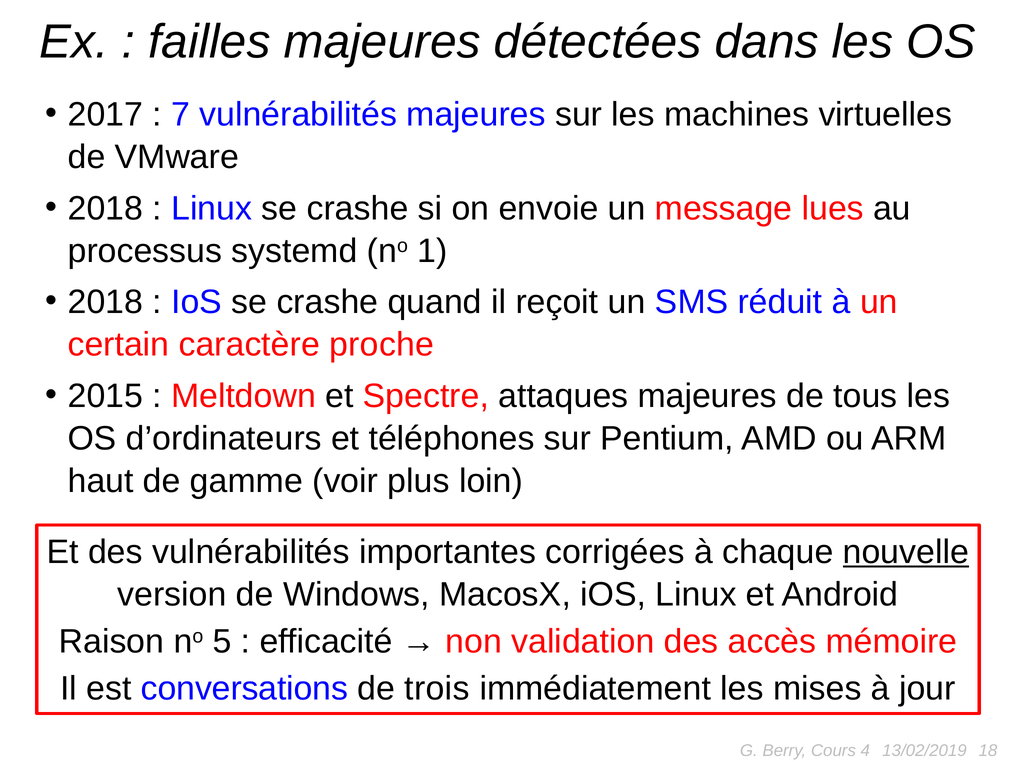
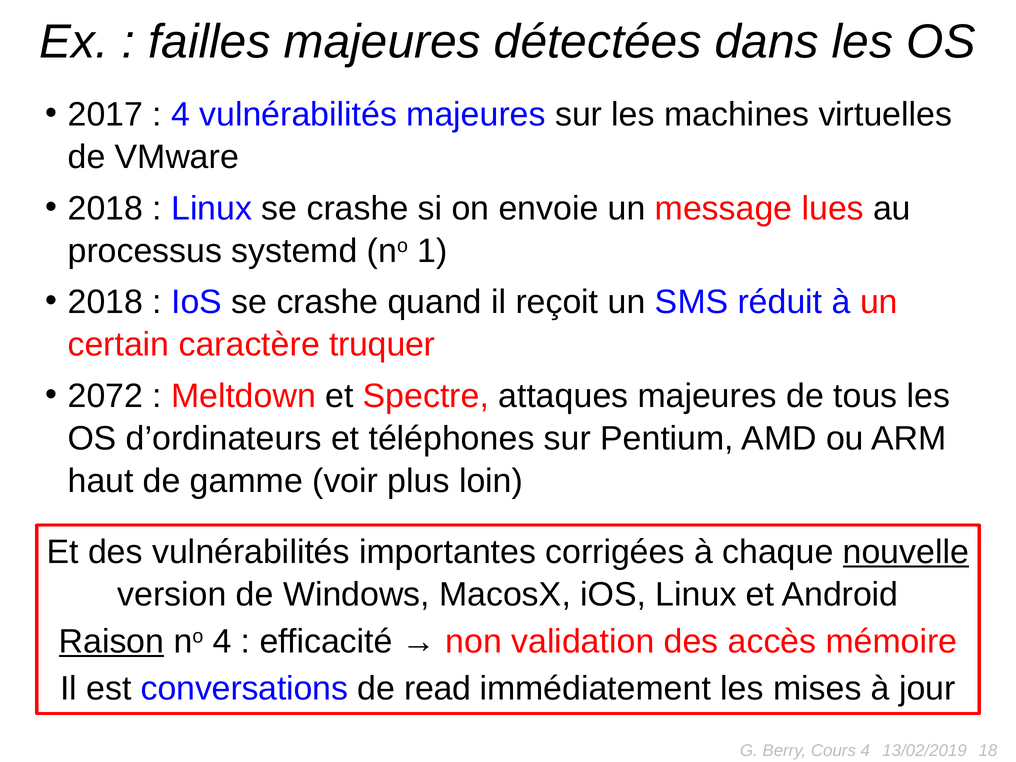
7: 7 -> 4 (181, 115)
proche: proche -> truquer (382, 345)
2015: 2015 -> 2072 (105, 396)
Raison underline: none -> present (111, 642)
no 5: 5 -> 4 (222, 642)
trois: trois -> read (437, 688)
